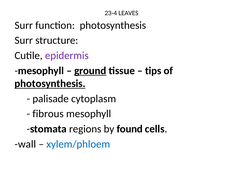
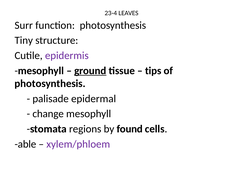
Surr: Surr -> Tiny (24, 40)
photosynthesis underline: present -> none (50, 84)
cytoplasm: cytoplasm -> epidermal (94, 99)
fibrous: fibrous -> change (48, 114)
wall: wall -> able (25, 144)
xylem/phloem colour: blue -> purple (78, 144)
